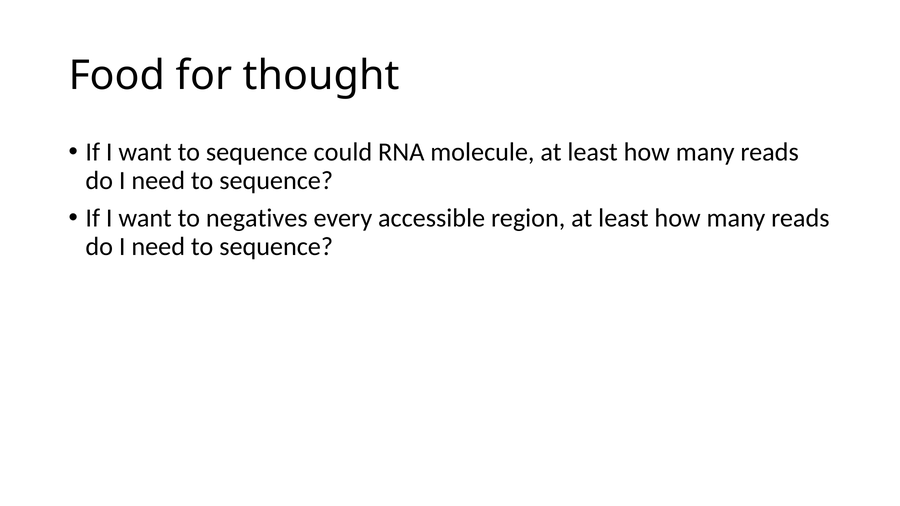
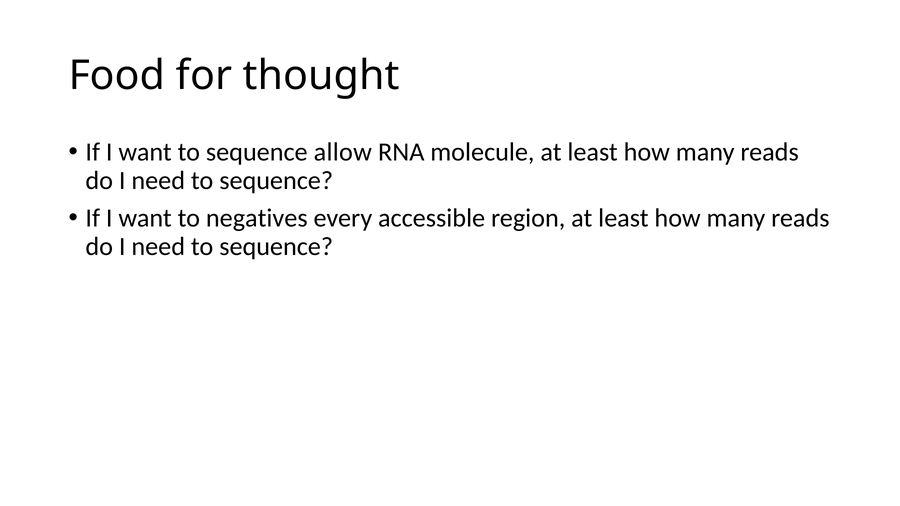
could: could -> allow (343, 152)
